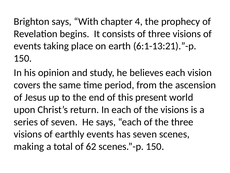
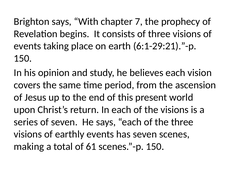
4: 4 -> 7 (139, 21)
6:1-13:21).”-p: 6:1-13:21).”-p -> 6:1-29:21).”-p (165, 46)
62: 62 -> 61 (91, 146)
